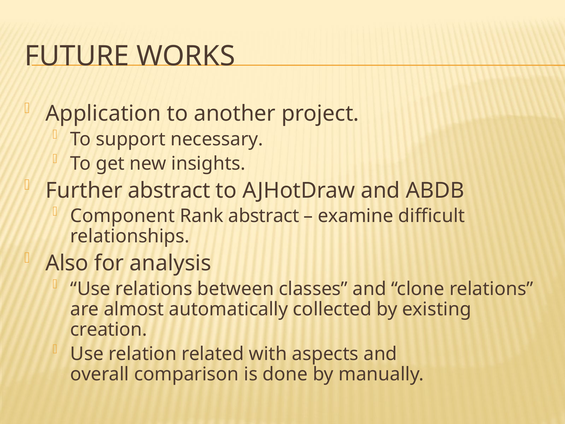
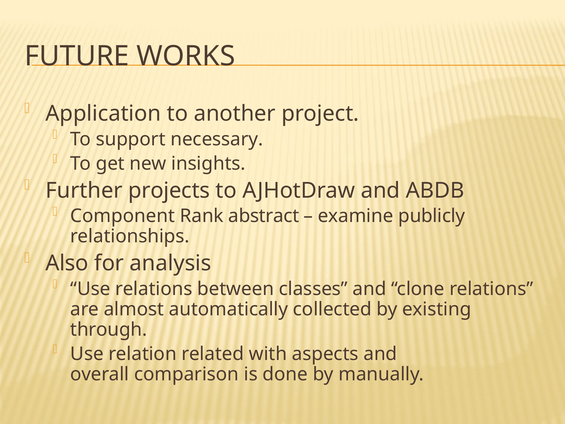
Further abstract: abstract -> projects (169, 190)
difficult: difficult -> publicly (432, 216)
creation: creation -> through (109, 329)
